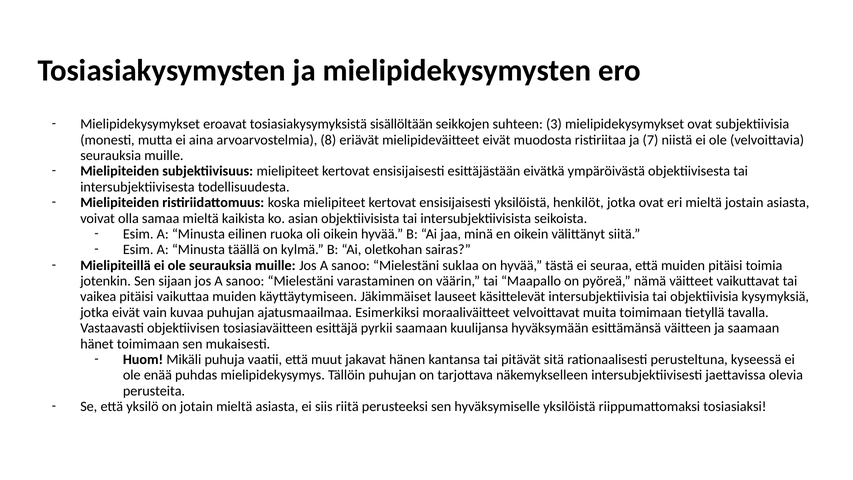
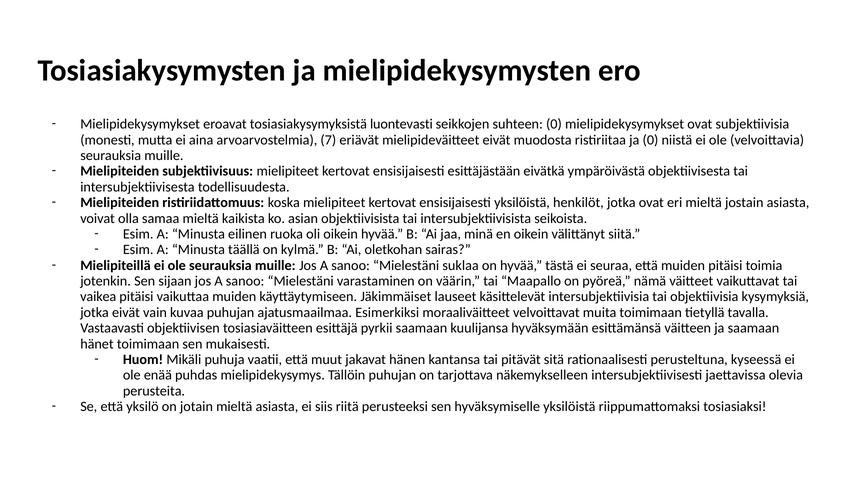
sisällöltään: sisällöltään -> luontevasti (401, 124)
suhteen 3: 3 -> 0 (554, 124)
8: 8 -> 7 (328, 140)
ja 7: 7 -> 0 (651, 140)
